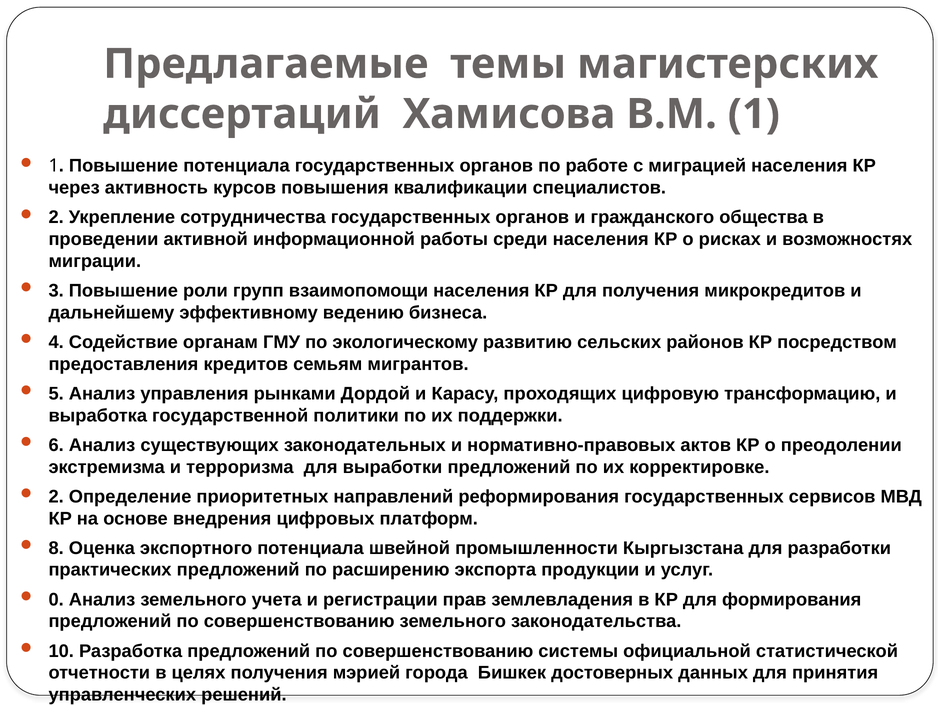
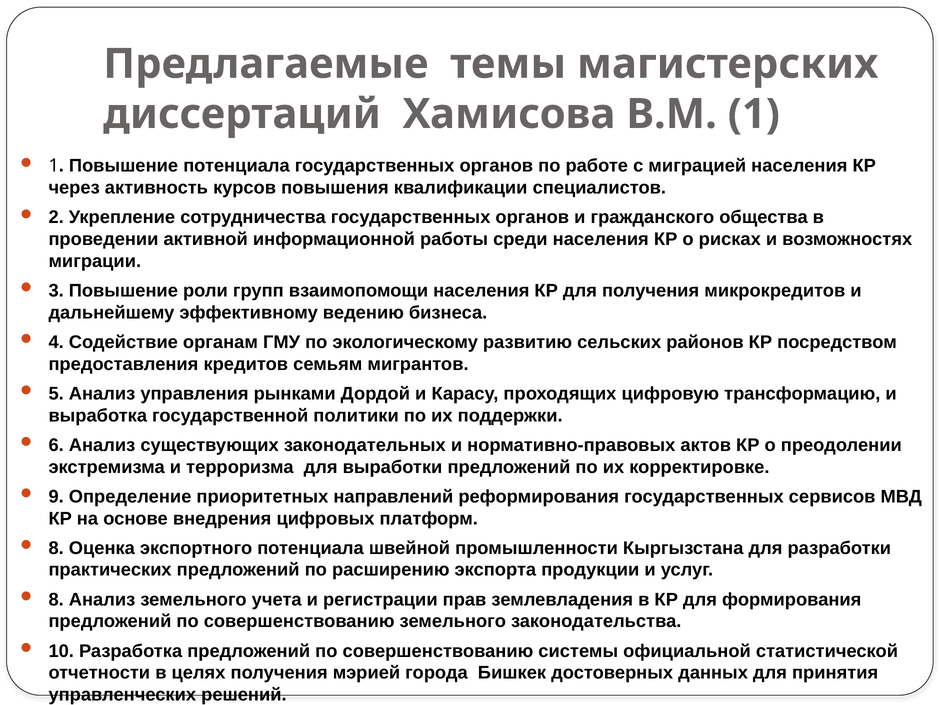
2: 2 -> 9 (56, 497)
0: 0 -> 8 (56, 599)
